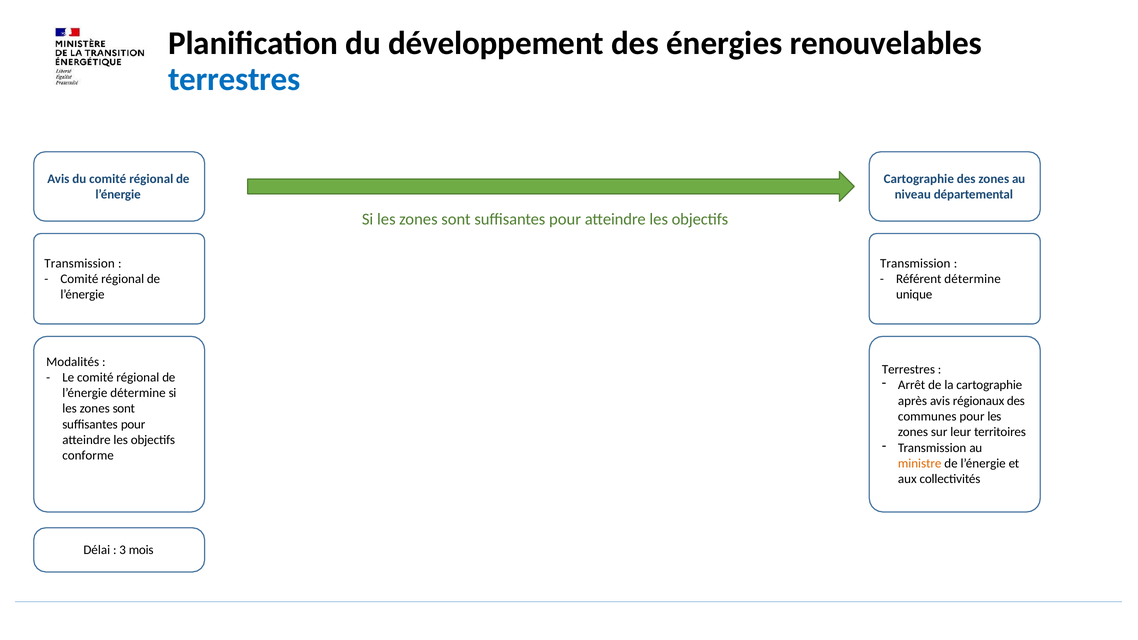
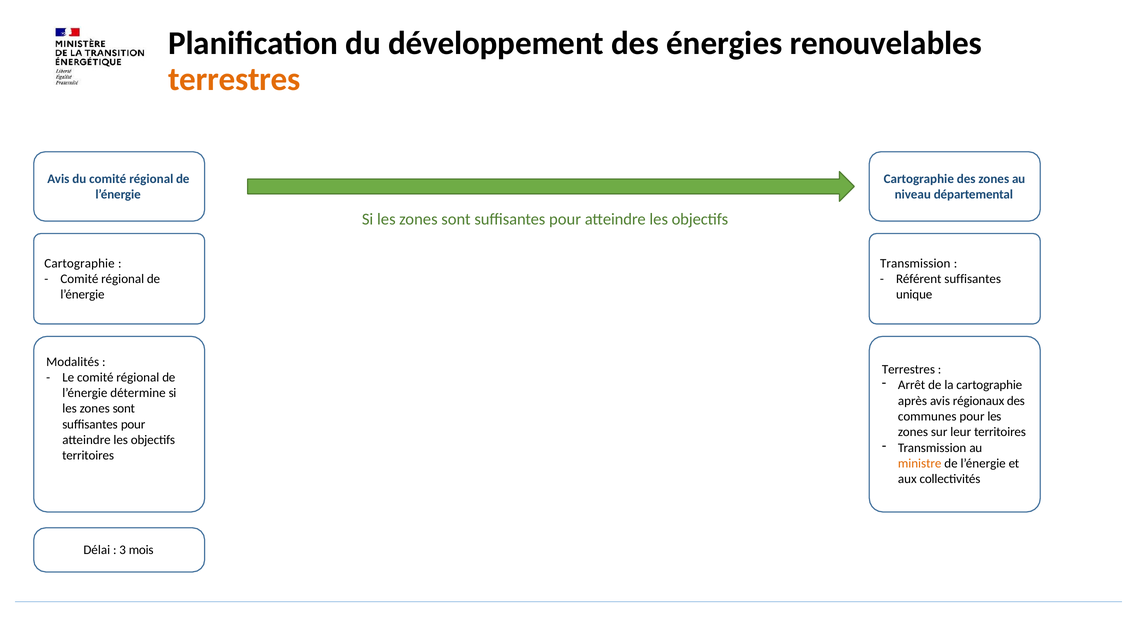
terrestres colour: blue -> orange (234, 79)
Transmission: Transmission -> Cartographie (80, 263)
Référent détermine: détermine -> suffisantes (973, 279)
conforme: conforme -> territoires (88, 456)
